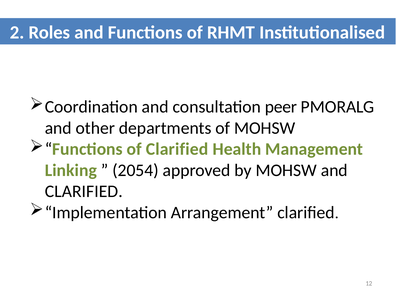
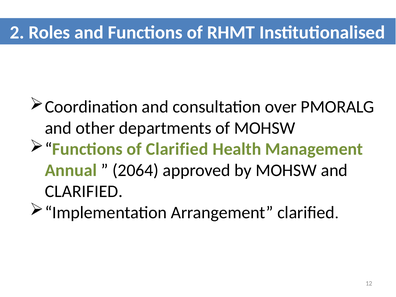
peer: peer -> over (281, 107)
Linking: Linking -> Annual (71, 170)
2054: 2054 -> 2064 (135, 170)
